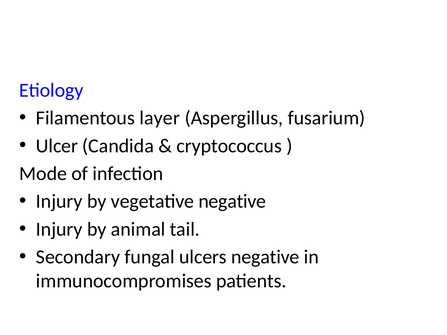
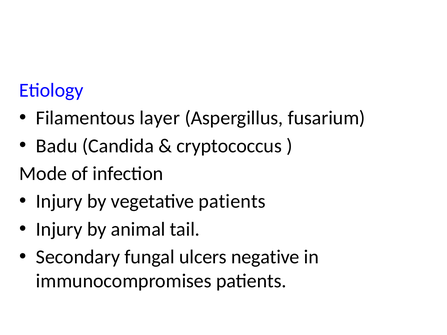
Ulcer: Ulcer -> Badu (57, 146)
vegetative negative: negative -> patients (232, 202)
